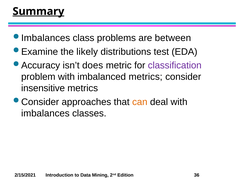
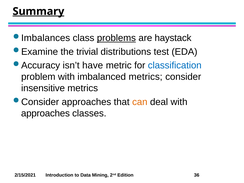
problems underline: none -> present (116, 38)
between: between -> haystack (173, 38)
likely: likely -> trivial (87, 52)
does: does -> have (93, 65)
classification colour: purple -> blue (175, 65)
imbalances: imbalances -> approaches (45, 113)
